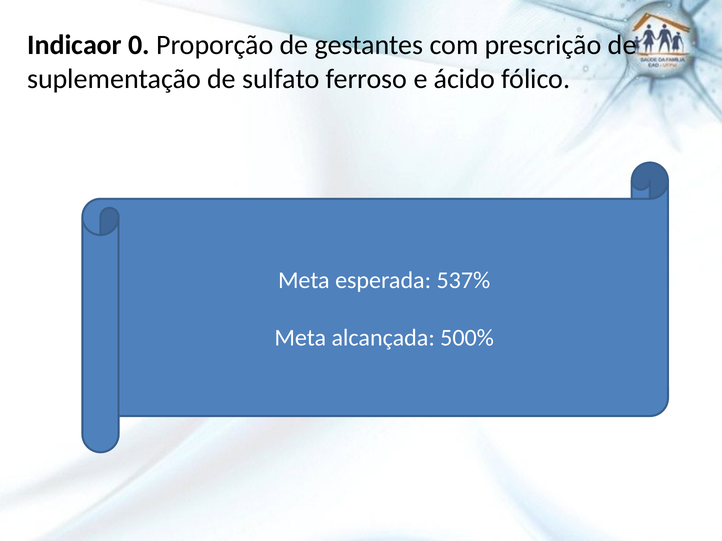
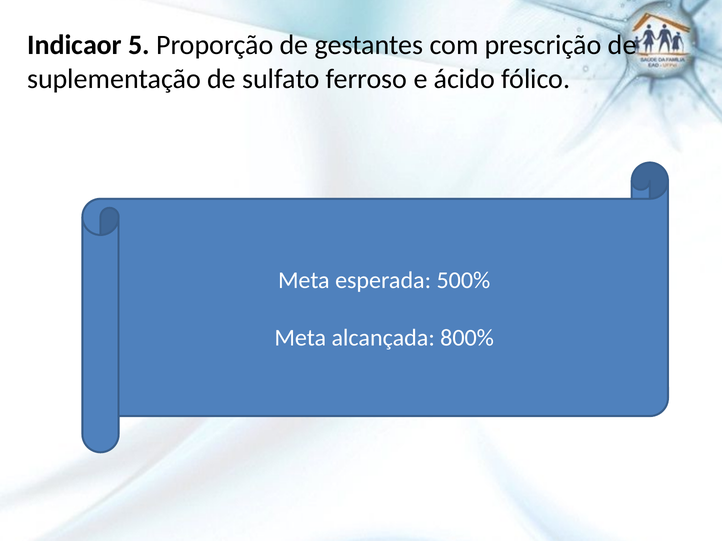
0: 0 -> 5 (139, 45)
537%: 537% -> 500% (463, 281)
500%: 500% -> 800% (467, 338)
